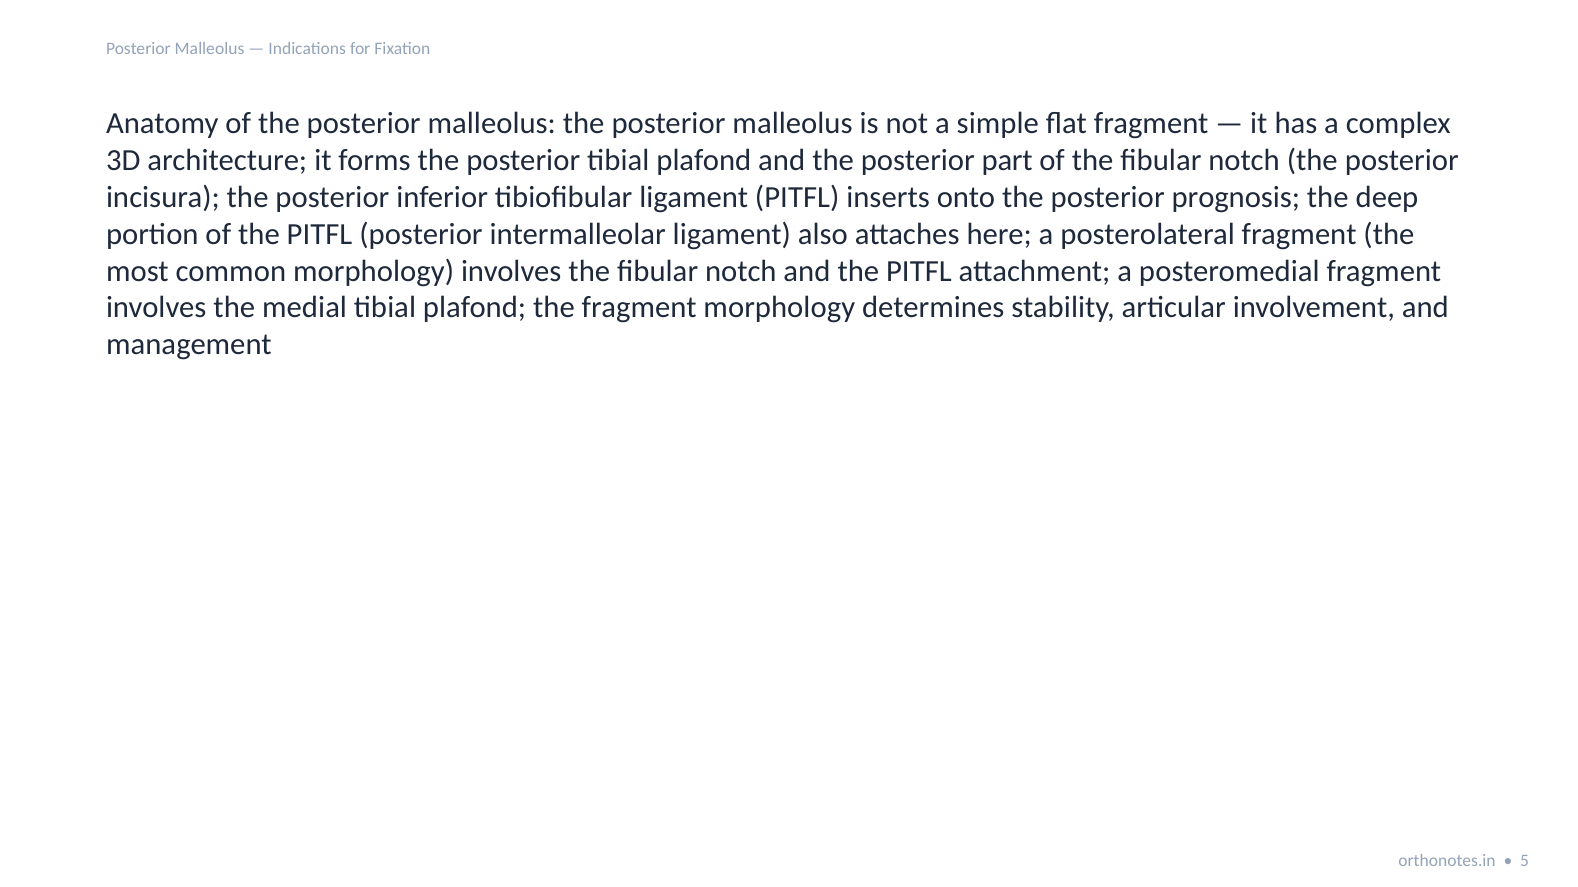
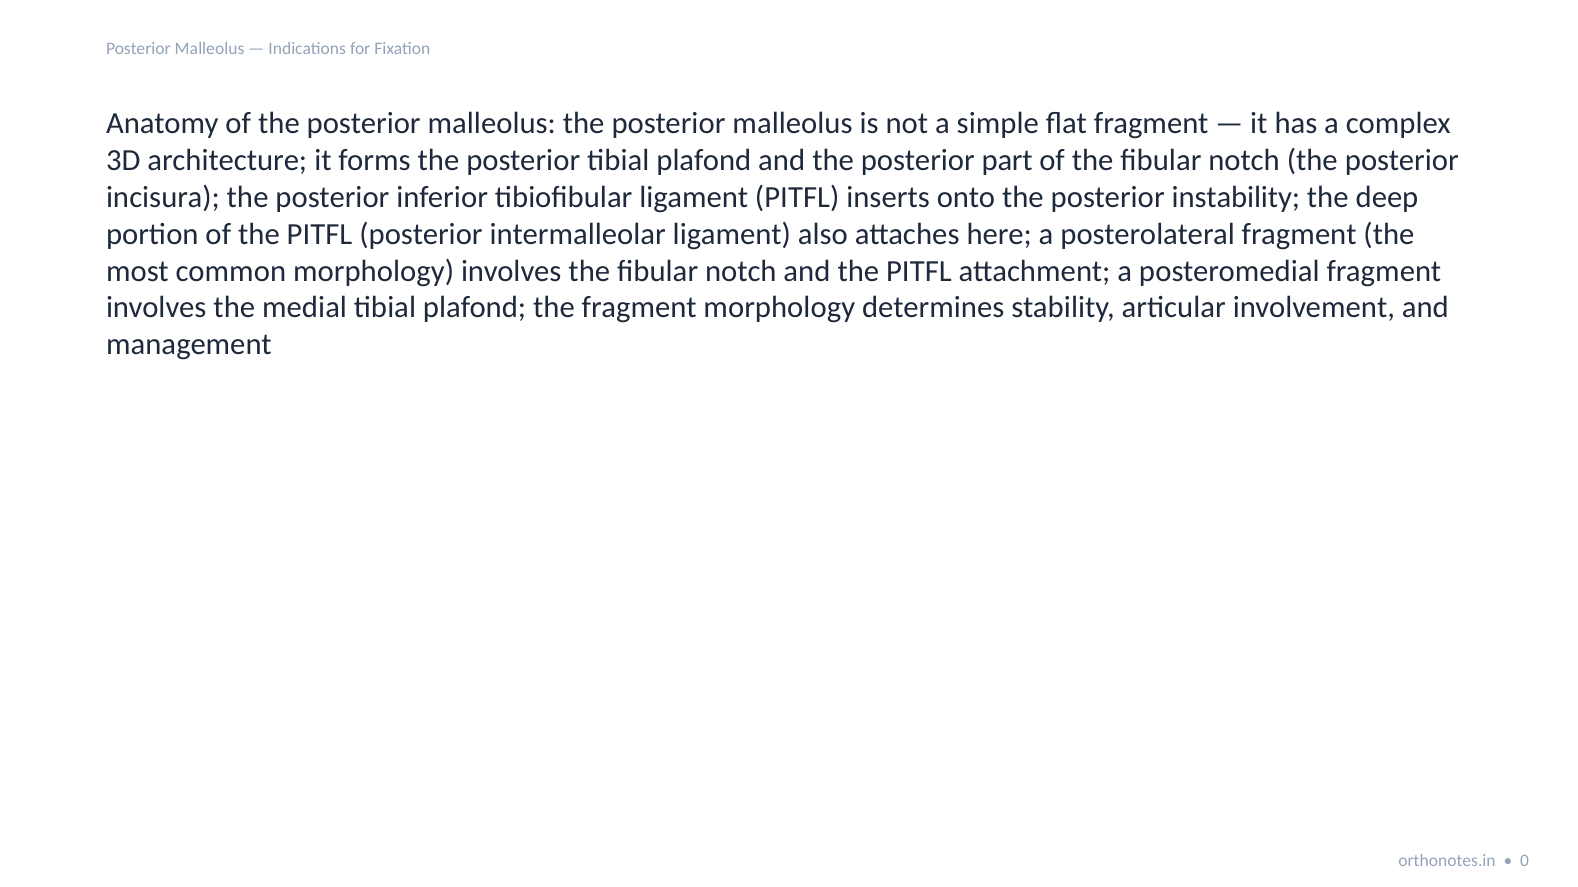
prognosis: prognosis -> instability (1236, 197)
5: 5 -> 0 (1525, 861)
